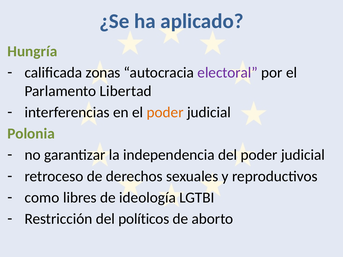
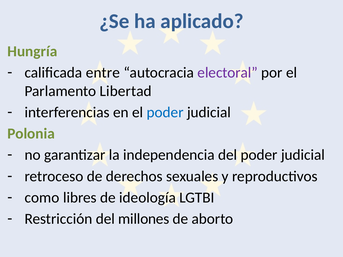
zonas: zonas -> entre (103, 73)
poder colour: orange -> blue (165, 112)
políticos: políticos -> millones (144, 219)
